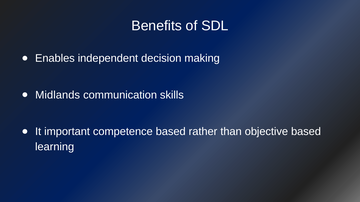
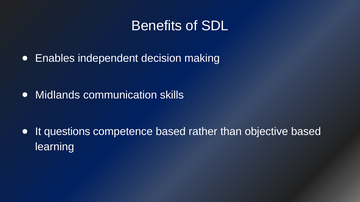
important: important -> questions (67, 132)
